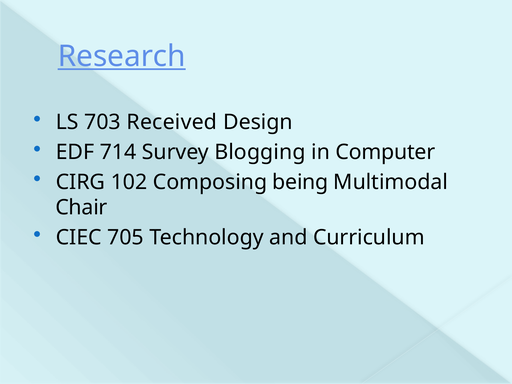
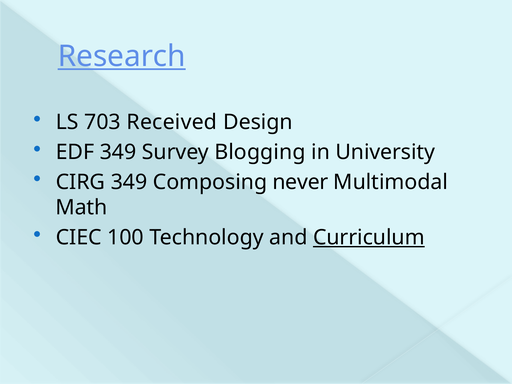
EDF 714: 714 -> 349 (118, 152)
Computer: Computer -> University (385, 152)
CIRG 102: 102 -> 349 (129, 182)
being: being -> never (300, 182)
Chair: Chair -> Math (81, 208)
705: 705 -> 100 (126, 237)
Curriculum underline: none -> present (369, 237)
